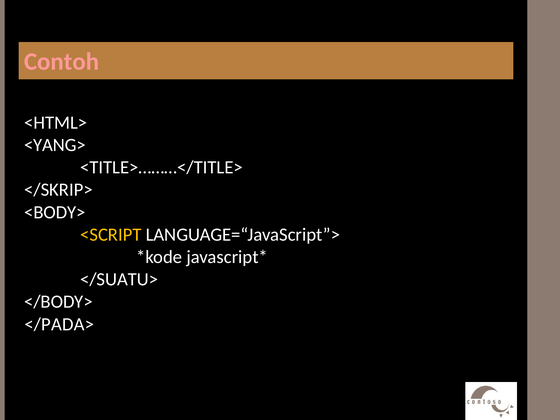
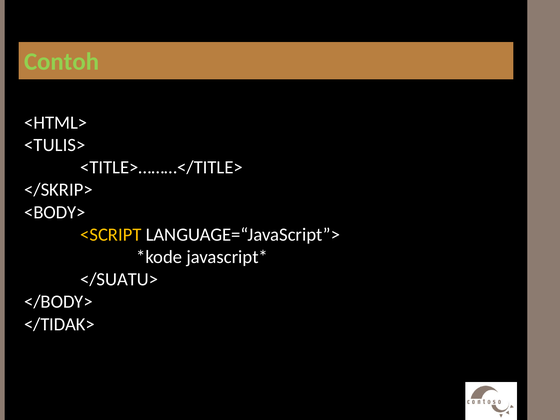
Contoh colour: pink -> light green (62, 61)
<YANG>: <YANG> -> <TULIS> (55, 145)
</PADA>: </PADA> -> </TIDAK> (59, 324)
